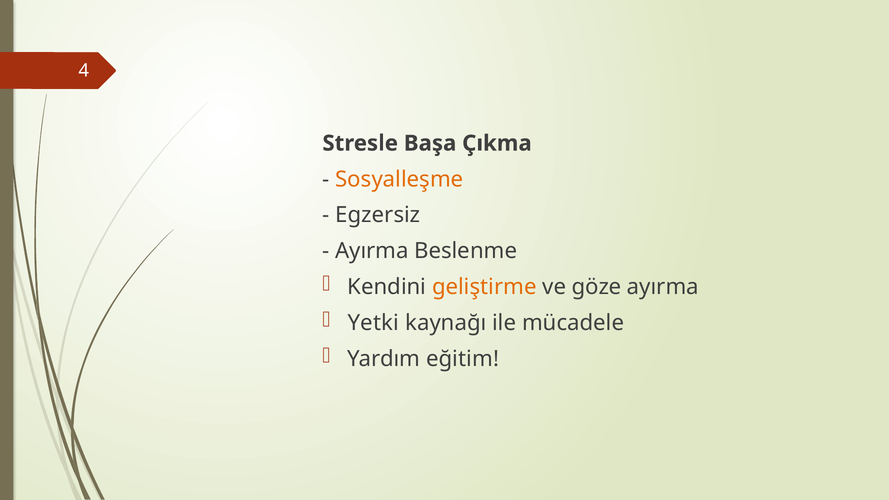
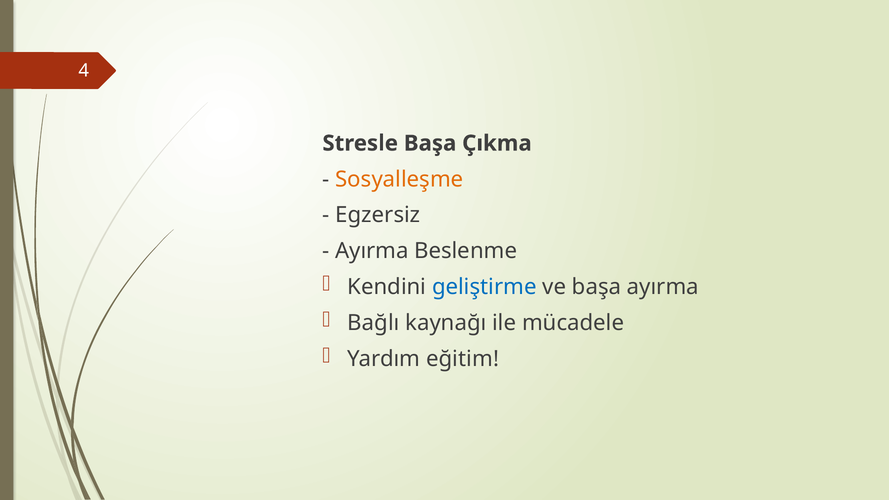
geliştirme colour: orange -> blue (484, 287)
ve göze: göze -> başa (597, 287)
Yetki: Yetki -> Bağlı (373, 323)
